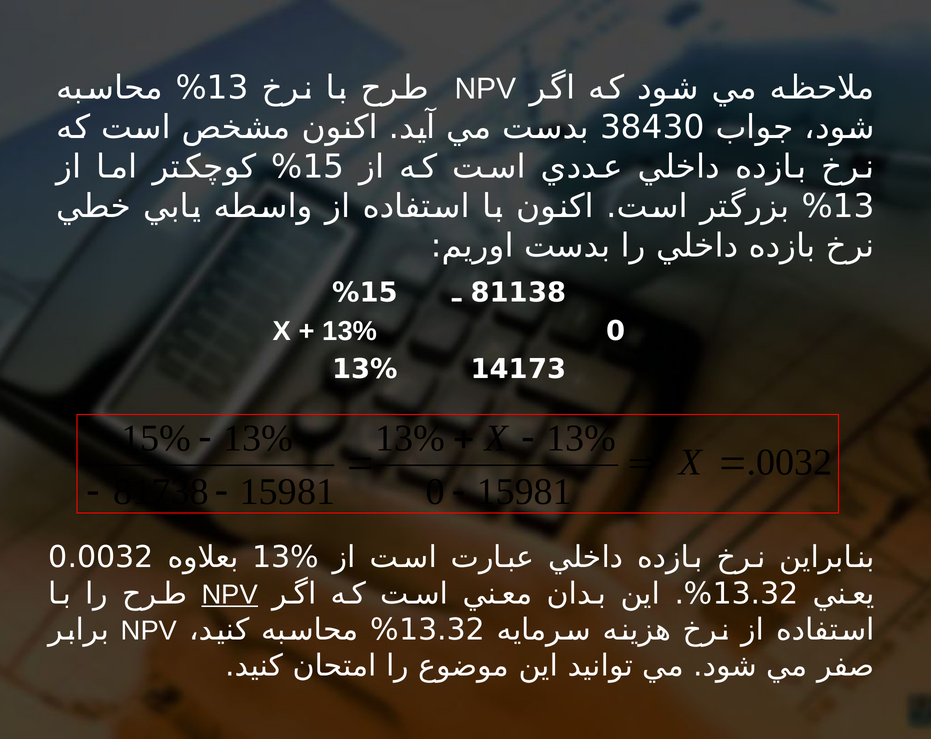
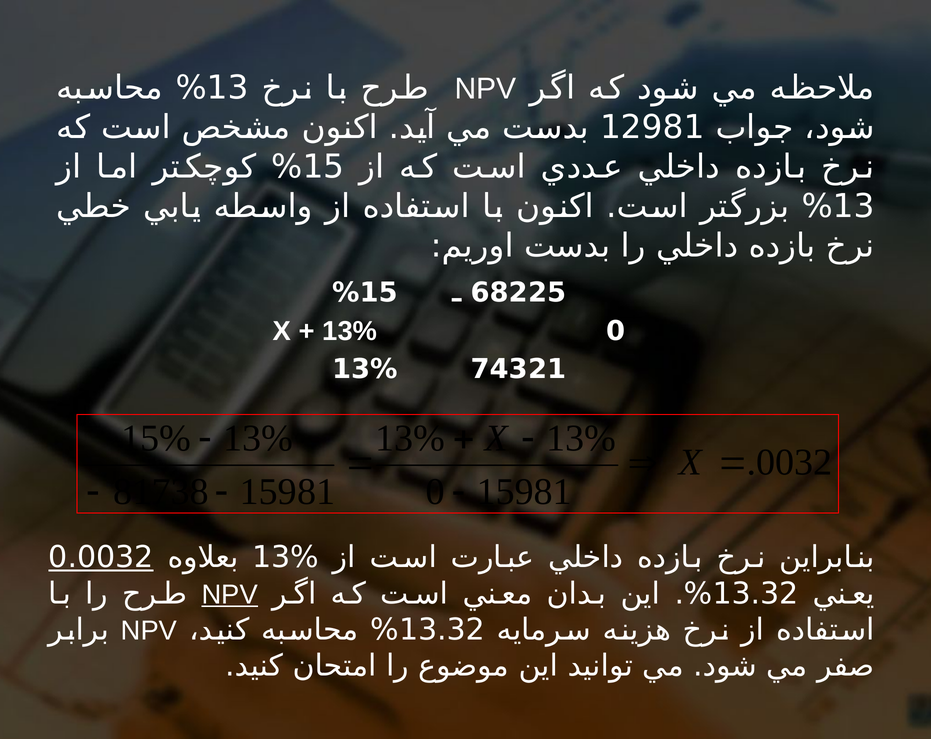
38430: 38430 -> 12981 (652, 128)
81138: 81138 -> 68225 (519, 293)
14173: 14173 -> 74321 (519, 369)
0.0032 underline: none -> present (101, 557)
